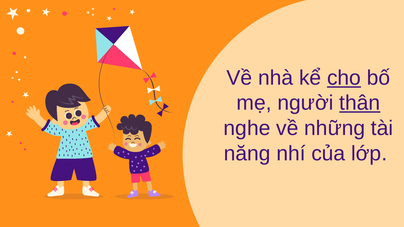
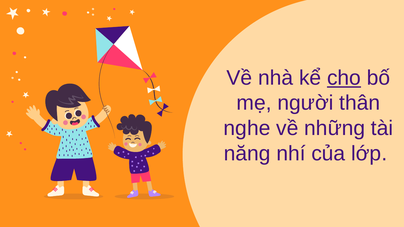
thân underline: present -> none (360, 103)
